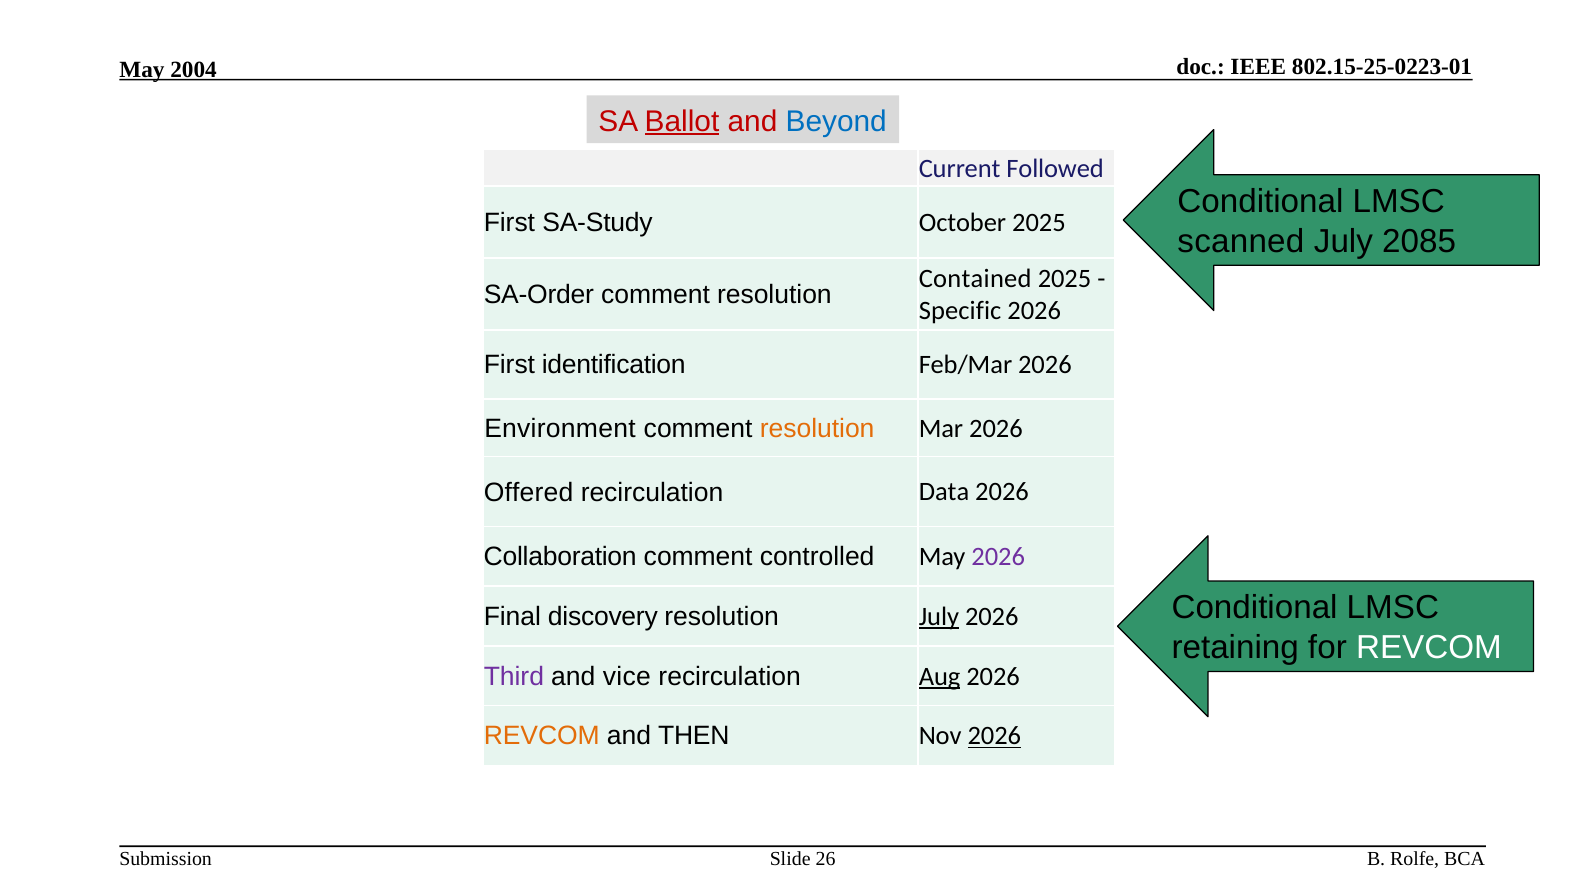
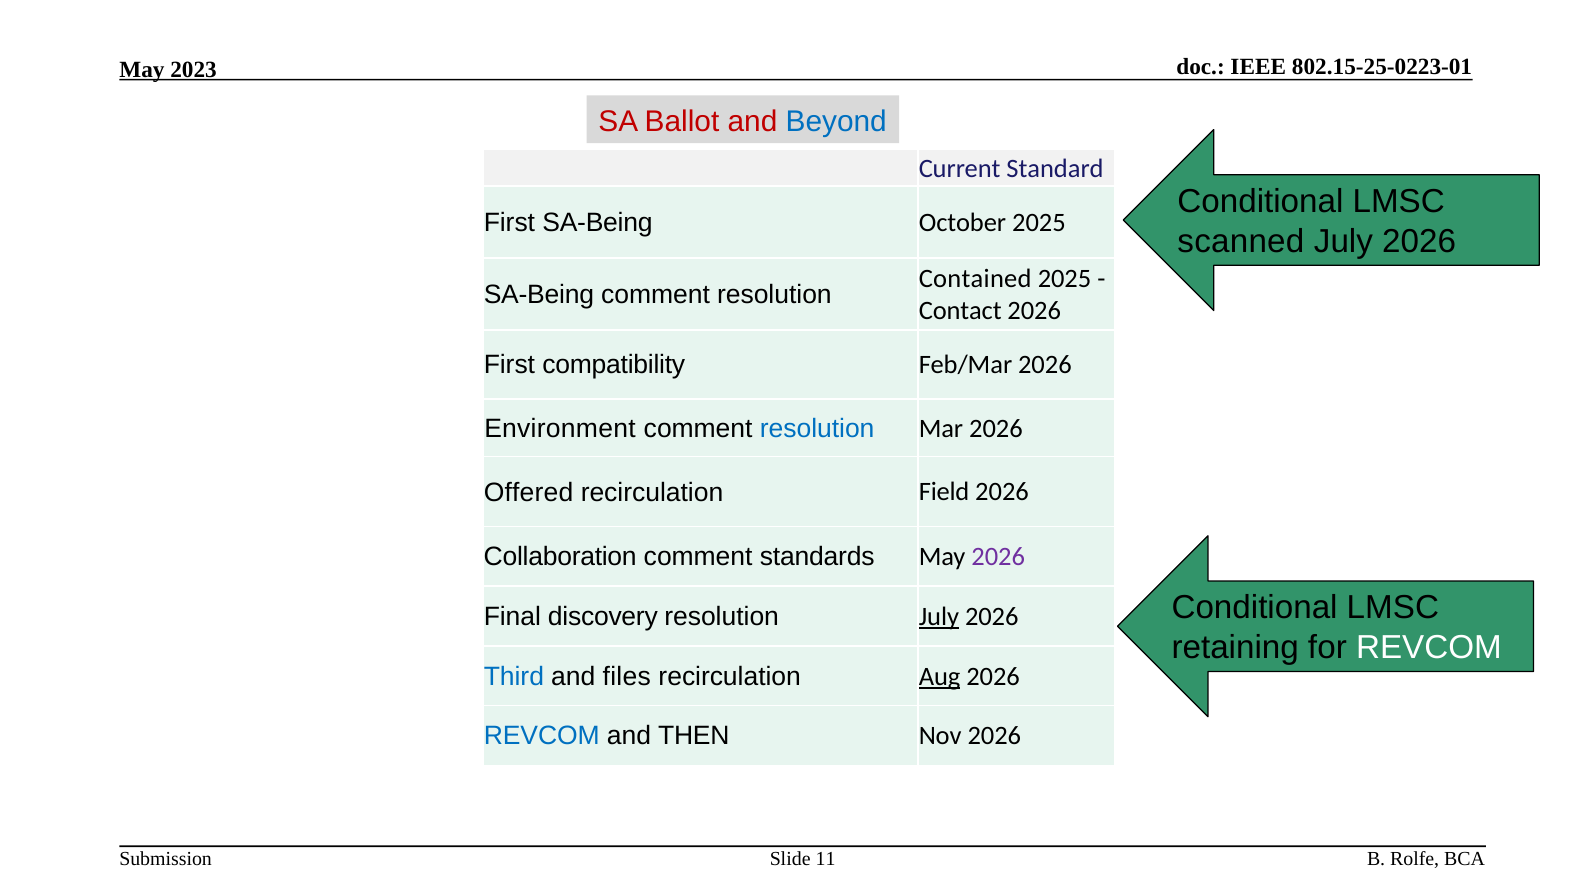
2004: 2004 -> 2023 (194, 70)
Ballot underline: present -> none (682, 121)
Followed: Followed -> Standard (1055, 168)
First SA-Study: SA-Study -> SA-Being (598, 223)
2085: 2085 -> 2026 (1419, 241)
SA-Order: SA-Order -> SA-Being (539, 294)
Specific: Specific -> Contact (960, 311)
identification: identification -> compatibility (614, 365)
resolution colour: orange -> blue (817, 428)
Data: Data -> Field (944, 492)
controlled: controlled -> standards (817, 557)
Third colour: purple -> blue (514, 676)
vice: vice -> files (627, 676)
REVCOM colour: orange -> blue (542, 736)
2026 underline: present -> none (994, 736)
26: 26 -> 11 (826, 859)
